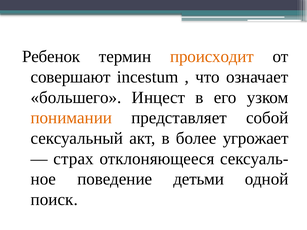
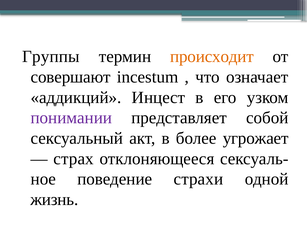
Ребенок: Ребенок -> Группы (51, 57)
большего: большего -> аддикций (76, 98)
понимании colour: orange -> purple (71, 118)
детьми: детьми -> страхи (199, 179)
поиск: поиск -> жизнь (54, 200)
